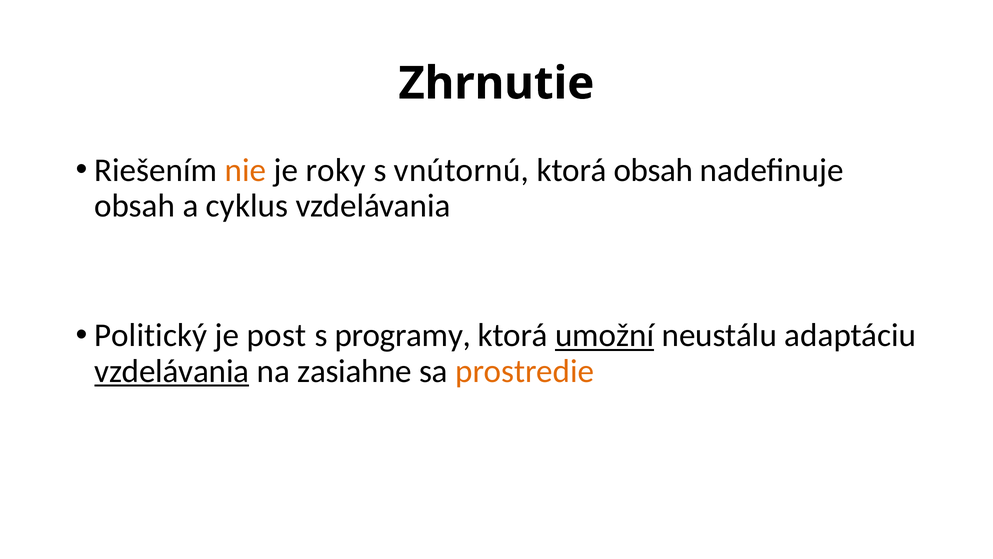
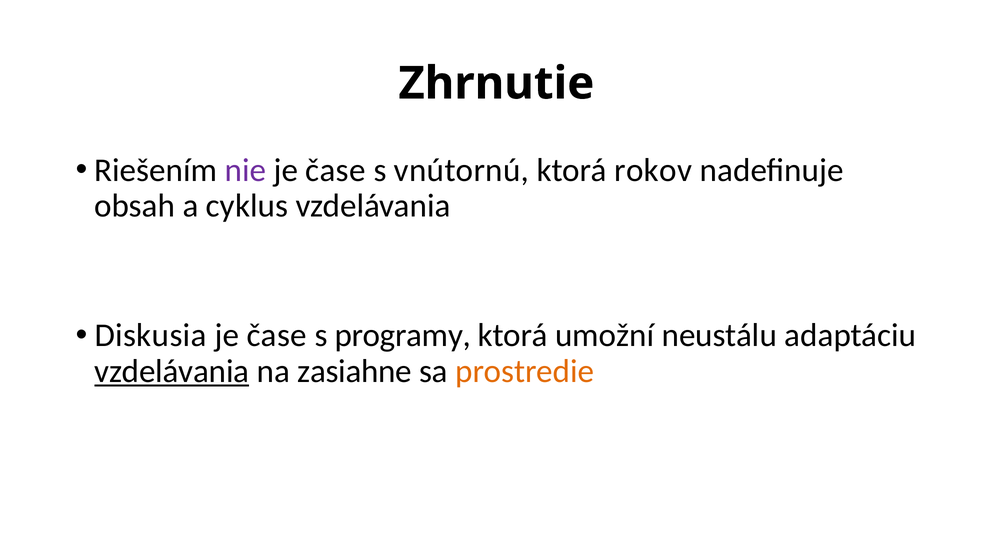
nie colour: orange -> purple (245, 170)
roky: roky -> čase (336, 170)
ktorá obsah: obsah -> rokov (653, 170)
Politický: Politický -> Diskusia (151, 335)
post: post -> čase (277, 335)
umožní underline: present -> none (605, 335)
